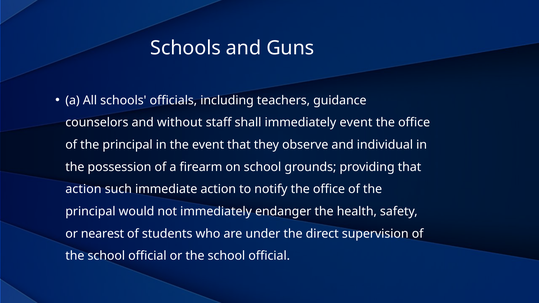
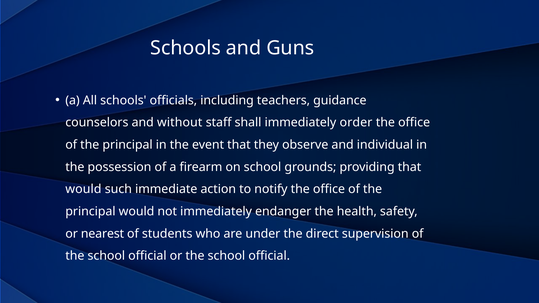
immediately event: event -> order (356, 123)
action: action -> would (83, 189)
